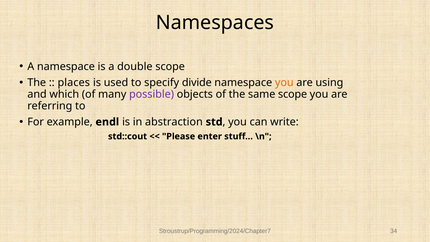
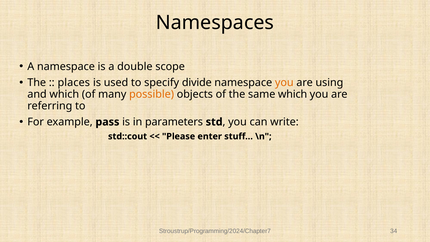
possible colour: purple -> orange (152, 94)
same scope: scope -> which (293, 94)
endl: endl -> pass (107, 122)
abstraction: abstraction -> parameters (174, 122)
